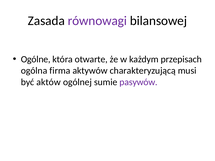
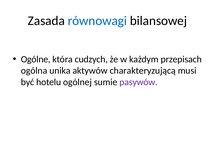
równowagi colour: purple -> blue (97, 21)
otwarte: otwarte -> cudzych (91, 59)
firma: firma -> unika (60, 71)
aktów: aktów -> hotelu (49, 82)
